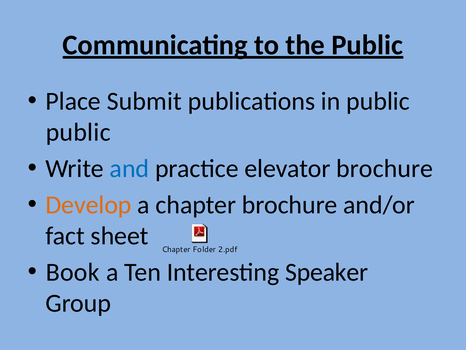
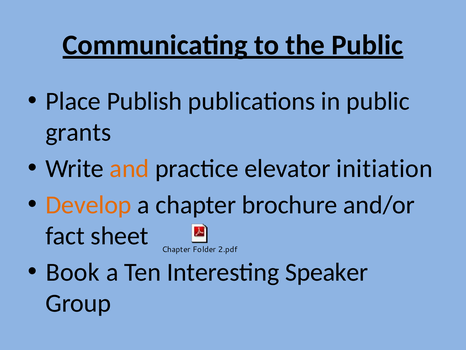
Submit: Submit -> Publish (144, 101)
public: public -> grants (78, 132)
and colour: blue -> orange (129, 168)
elevator brochure: brochure -> initiation (385, 168)
